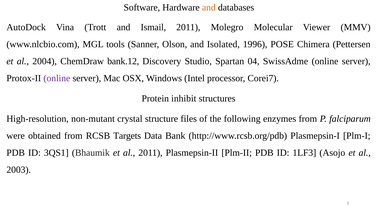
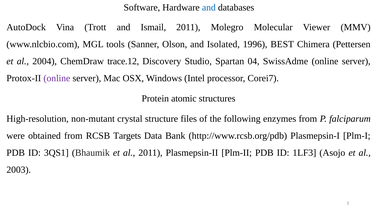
and colour: orange -> blue (209, 7)
POSE: POSE -> BEST (282, 44)
bank.12: bank.12 -> trace.12 (123, 61)
inhibit: inhibit -> atomic (184, 98)
